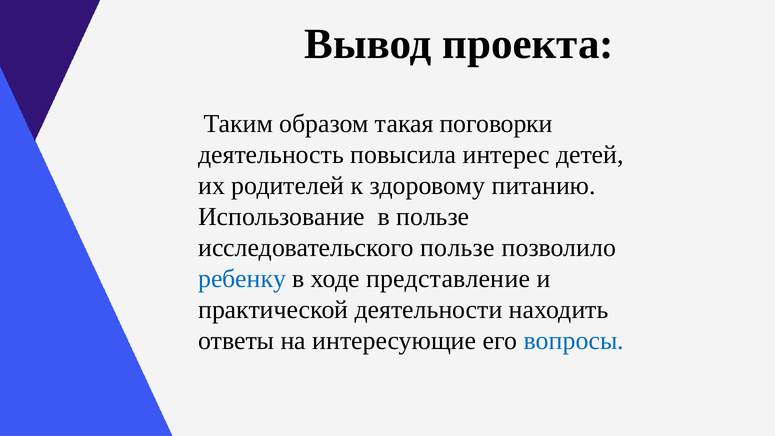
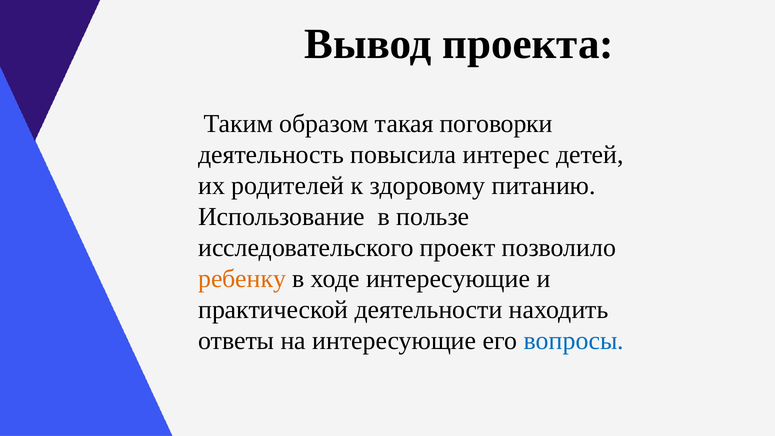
исследовательского пользе: пользе -> проект (458, 248)
ребенку colour: blue -> orange (242, 279)
ходе представление: представление -> интересующие (448, 279)
